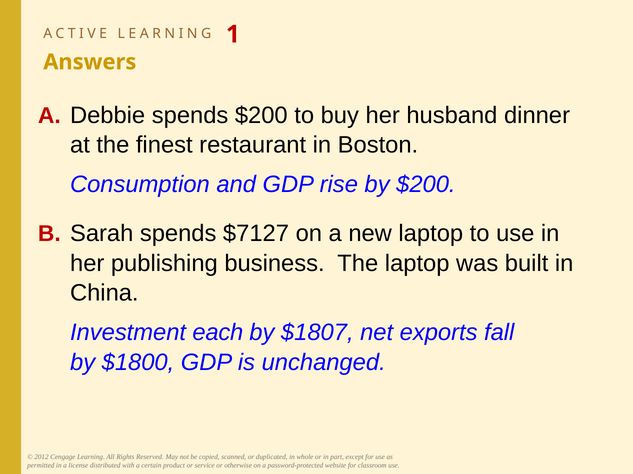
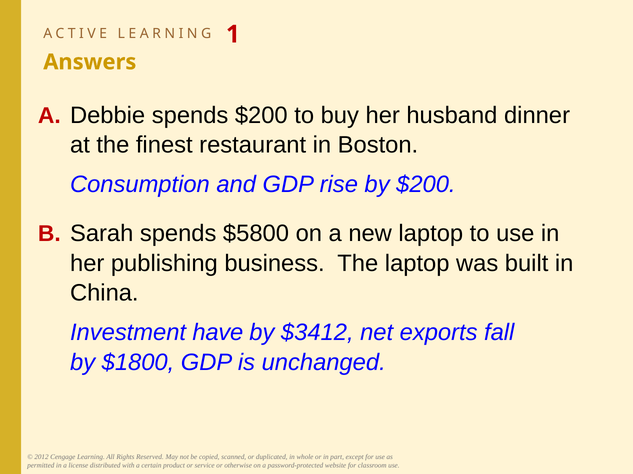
$7127: $7127 -> $5800 (256, 234)
each: each -> have (218, 333)
$1807: $1807 -> $3412 (317, 333)
